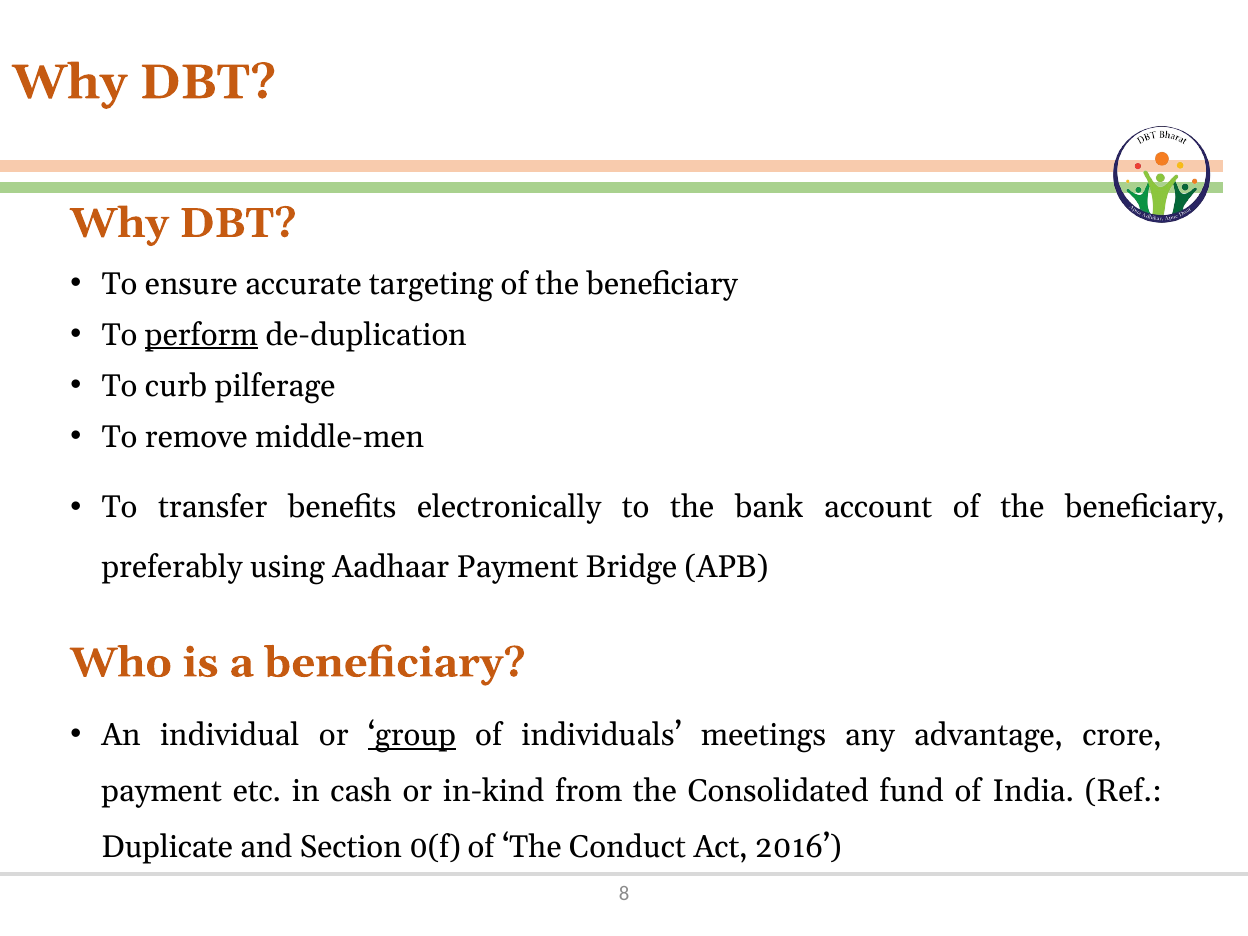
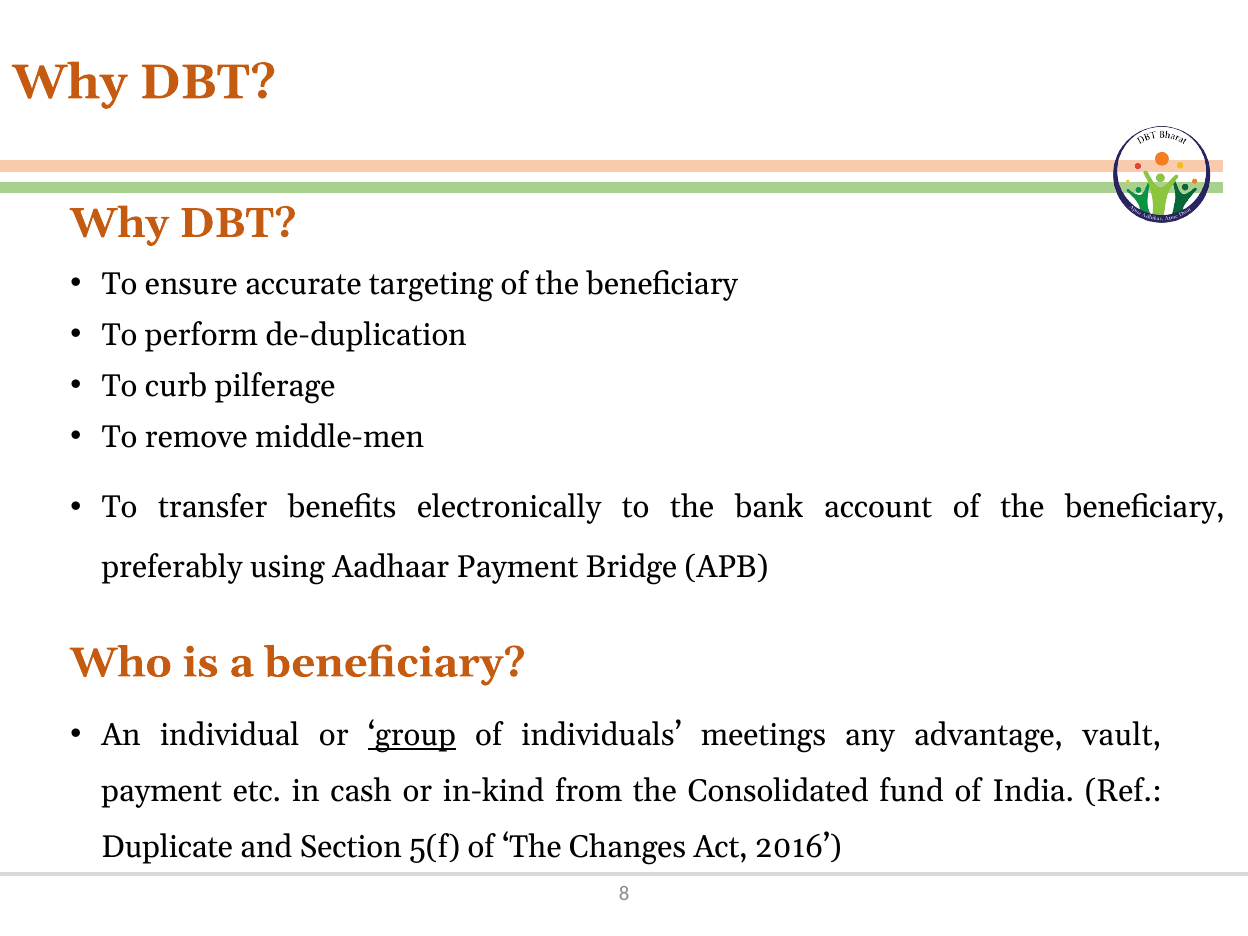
perform underline: present -> none (201, 335)
crore: crore -> vault (1122, 735)
0(f: 0(f -> 5(f (435, 848)
Conduct: Conduct -> Changes (628, 848)
